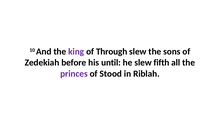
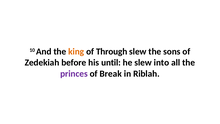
king colour: purple -> orange (76, 52)
fifth: fifth -> into (161, 63)
Stood: Stood -> Break (111, 74)
